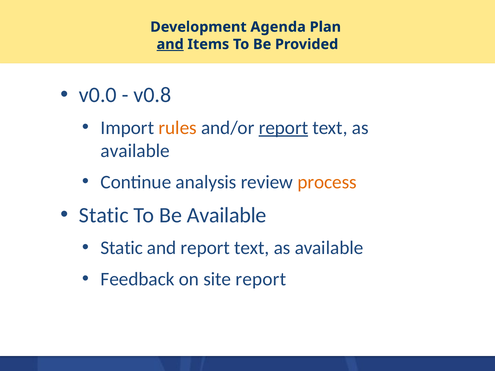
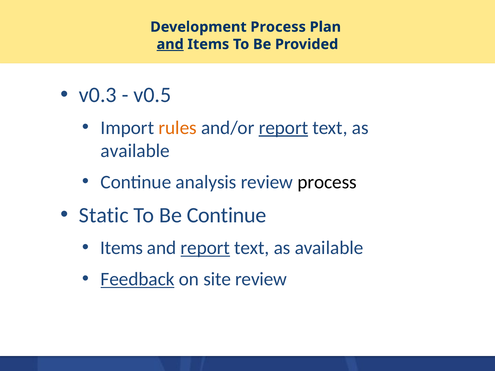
Development Agenda: Agenda -> Process (278, 27)
v0.0: v0.0 -> v0.3 (98, 95)
v0.8: v0.8 -> v0.5 (152, 95)
process colour: orange -> black (327, 182)
Be Available: Available -> Continue (227, 215)
Static: Static -> Items (122, 248)
report underline: none -> present (205, 248)
Feedback underline: none -> present (138, 279)
site report: report -> review (261, 279)
